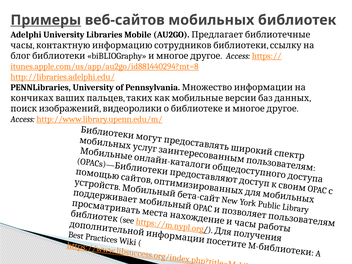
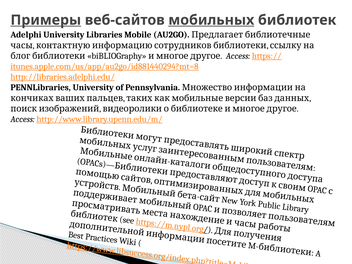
мобильных underline: none -> present (211, 20)
